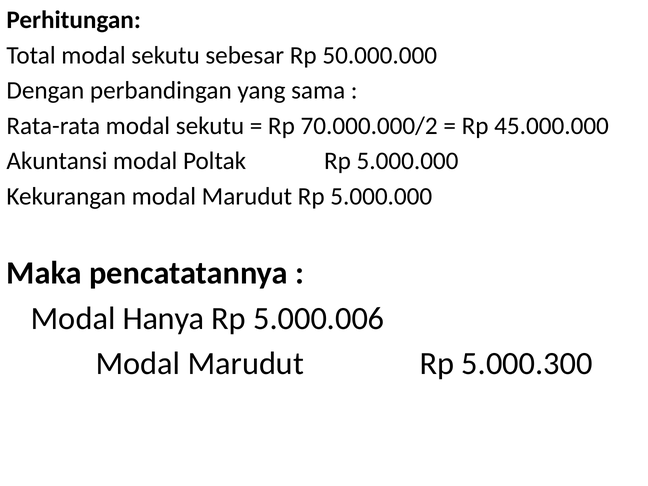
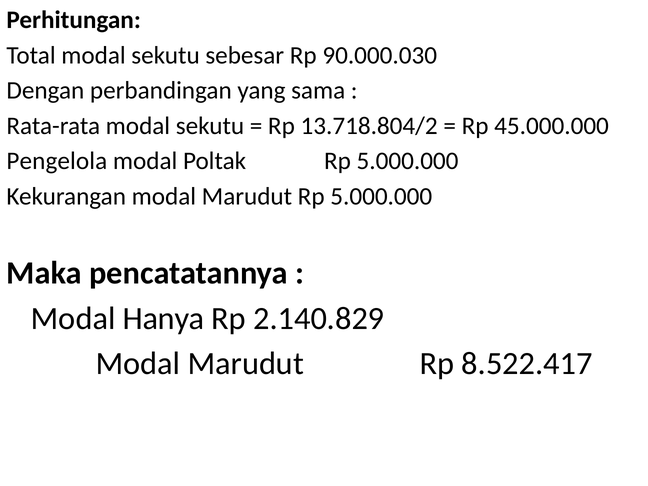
50.000.000: 50.000.000 -> 90.000.030 (380, 55)
70.000.000/2: 70.000.000/2 -> 13.718.804/2 (369, 126)
Akuntansi: Akuntansi -> Pengelola (57, 161)
5.000.006: 5.000.006 -> 2.140.829 (319, 318)
5.000.300: 5.000.300 -> 8.522.417 (527, 364)
